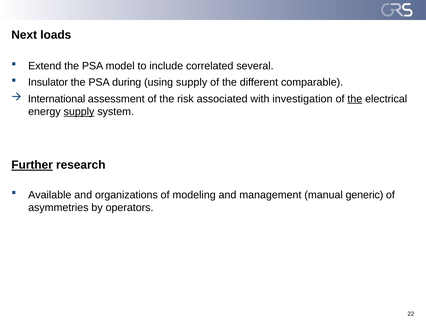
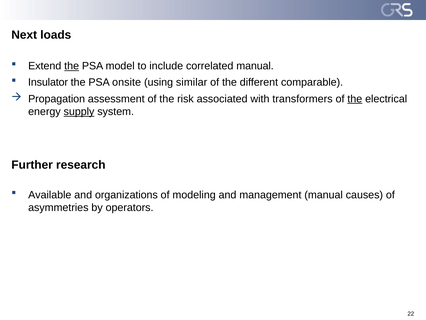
the underline: none -> present (72, 66)
correlated several: several -> manual (255, 66)
during: during -> onsite (127, 82)
using supply: supply -> similar (192, 82)
International: International -> Propagation (57, 99)
investigation: investigation -> transformers (302, 99)
Further underline: present -> none (32, 165)
generic: generic -> causes (364, 195)
